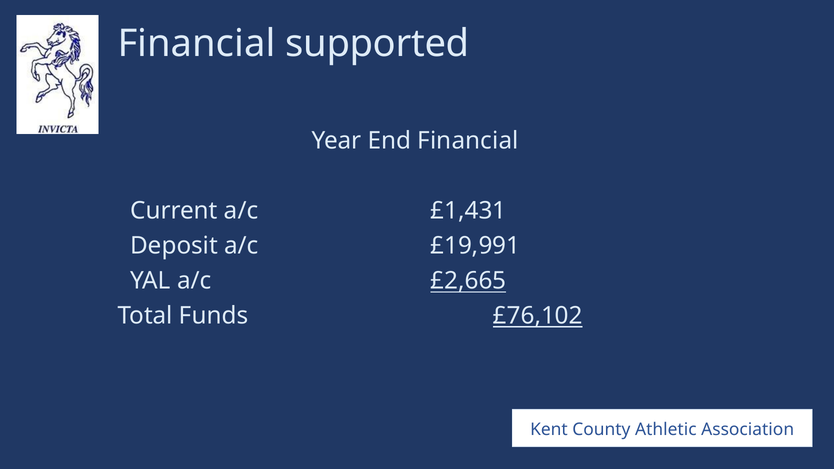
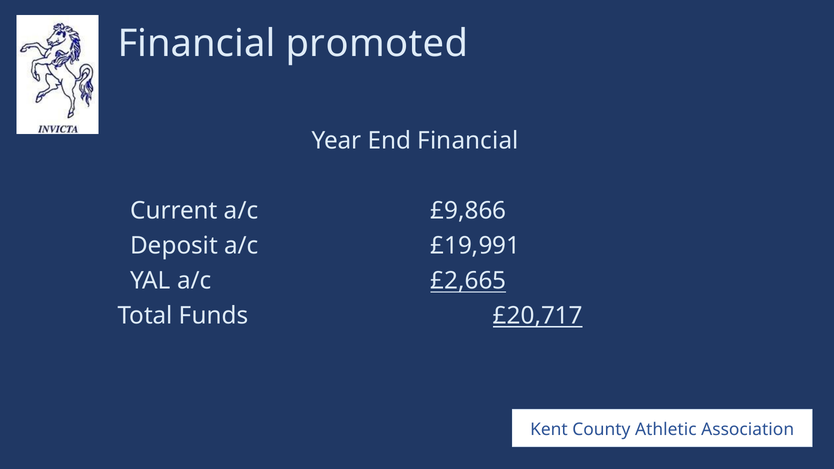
supported: supported -> promoted (377, 44)
£1,431: £1,431 -> £9,866 (468, 211)
£76,102: £76,102 -> £20,717 (538, 316)
